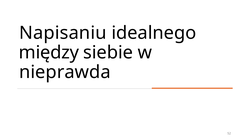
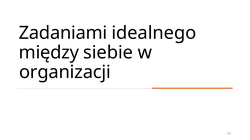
Napisaniu: Napisaniu -> Zadaniami (63, 33)
nieprawda: nieprawda -> organizacji (65, 72)
